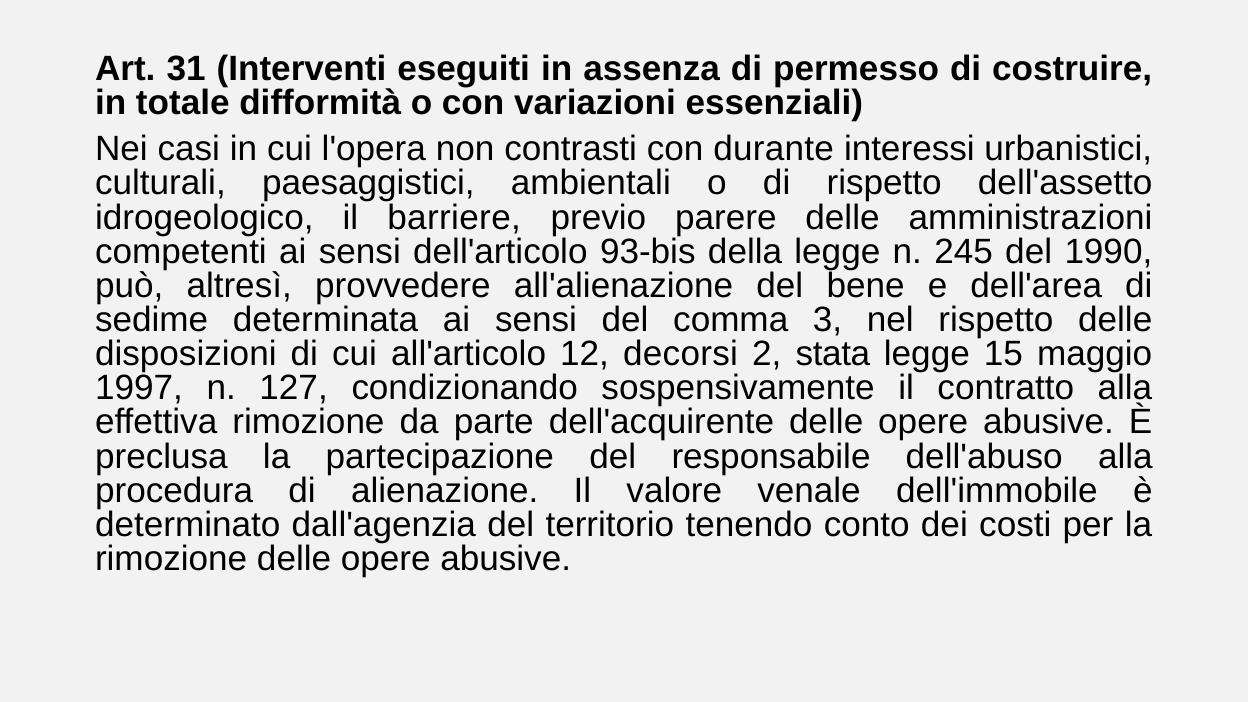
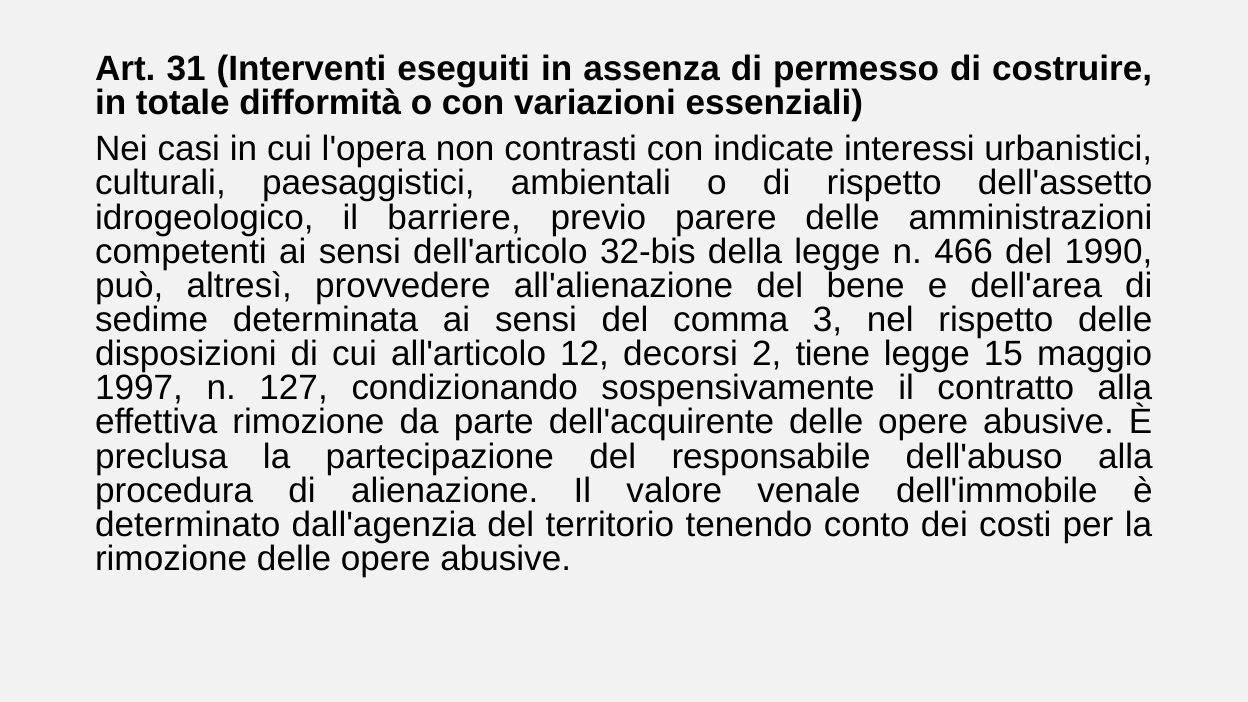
durante: durante -> indicate (774, 149)
93-bis: 93-bis -> 32-bis (648, 252)
245: 245 -> 466 (964, 252)
stata: stata -> tiene (833, 354)
